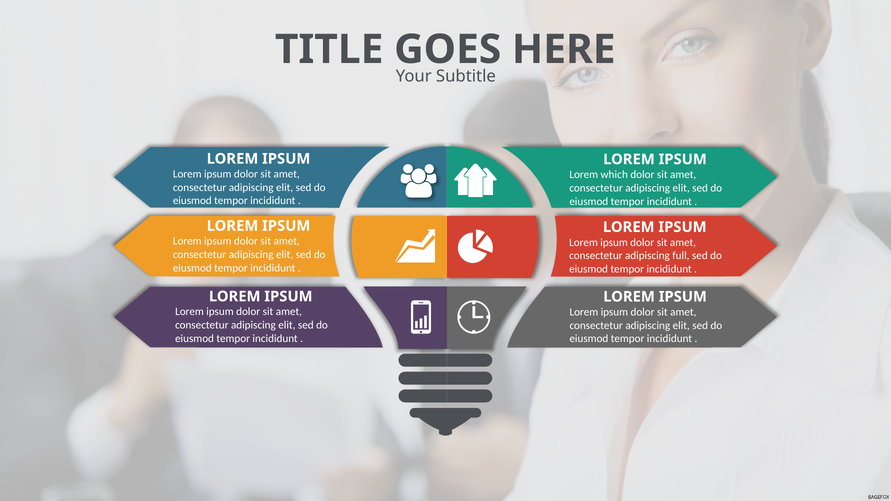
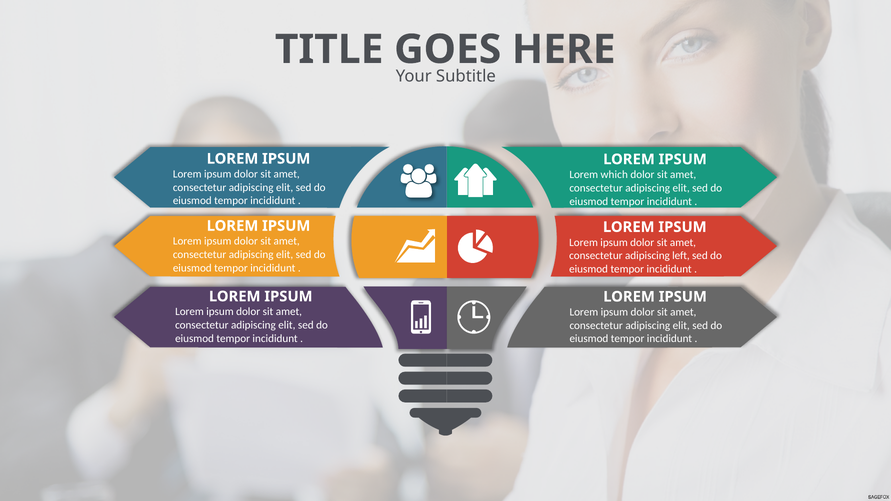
full: full -> left (681, 256)
